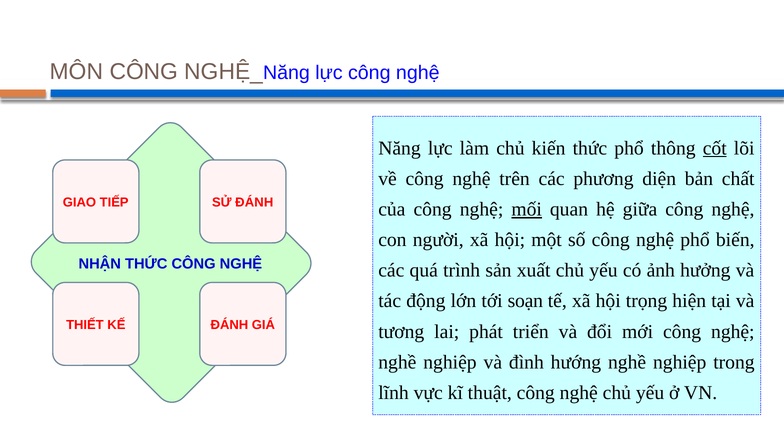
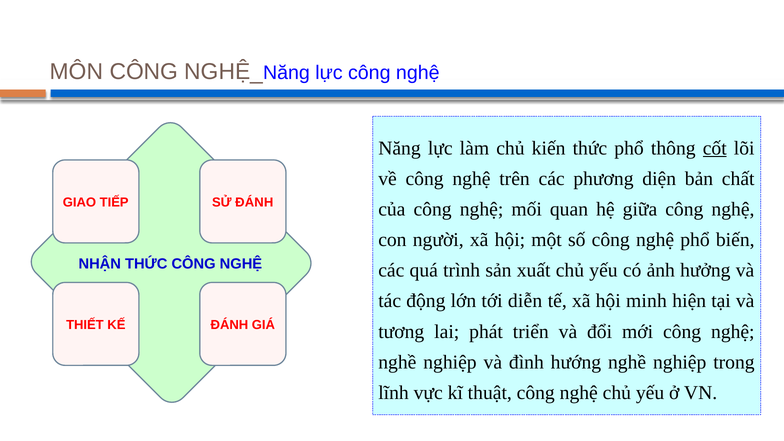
mối underline: present -> none (527, 209)
soạn: soạn -> diễn (525, 301)
trọng: trọng -> minh (646, 301)
